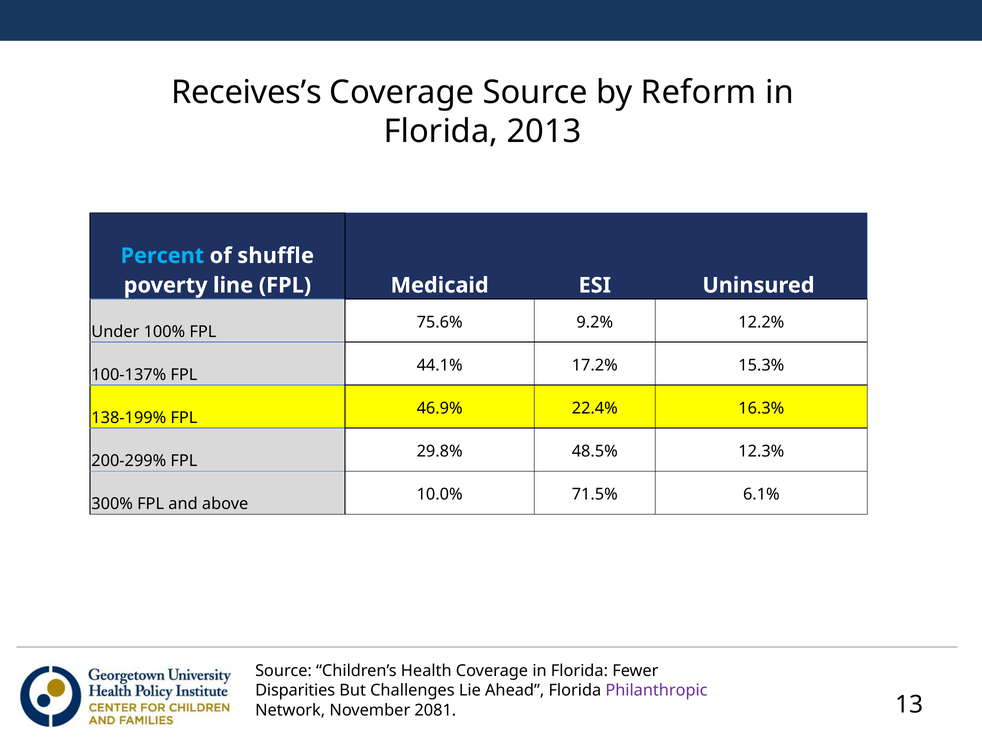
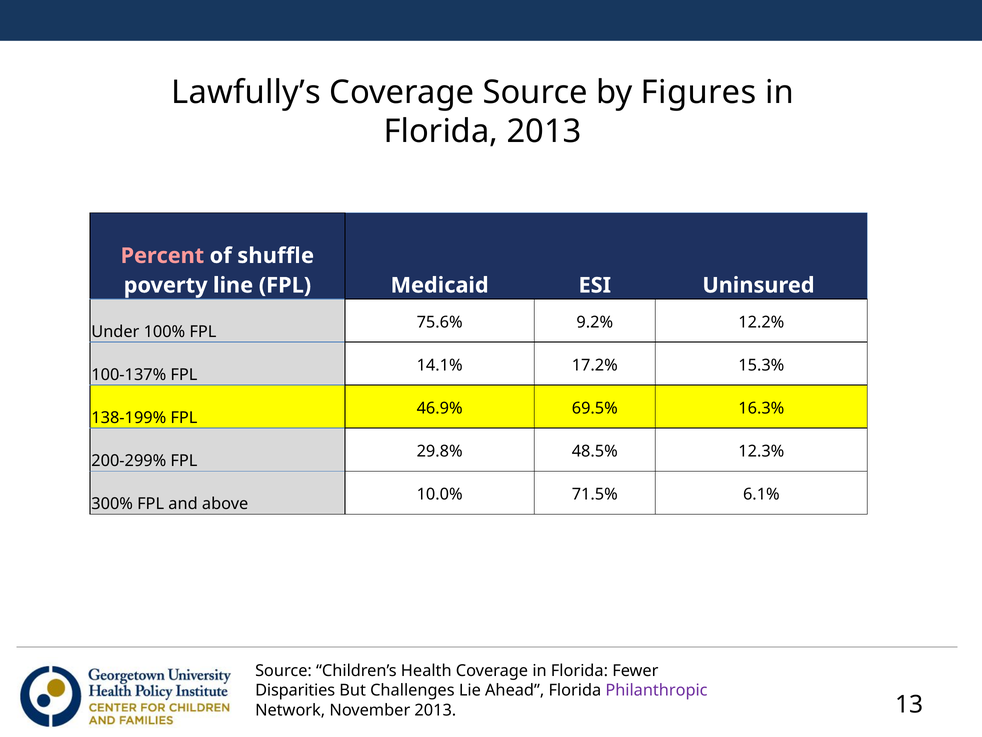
Receives’s: Receives’s -> Lawfully’s (246, 92)
Reform: Reform -> Figures (699, 92)
Percent colour: light blue -> pink (162, 256)
44.1%: 44.1% -> 14.1% (440, 365)
22.4%: 22.4% -> 69.5% (595, 408)
November 2081: 2081 -> 2013 (435, 710)
